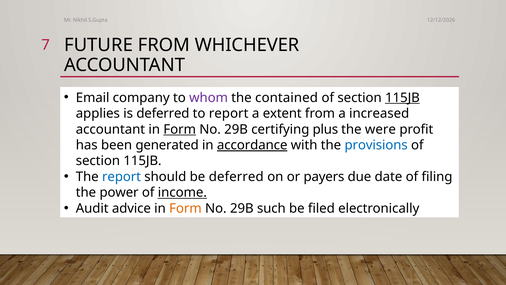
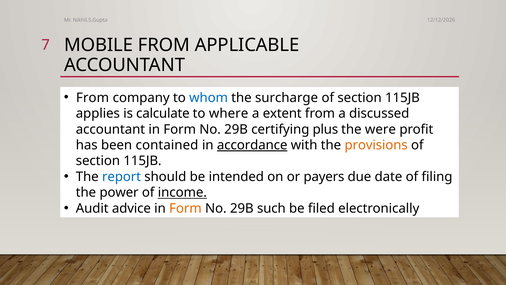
FUTURE: FUTURE -> MOBILE (99, 45)
WHICHEVER: WHICHEVER -> APPLICABLE (247, 45)
Email: Email -> From (93, 98)
whom colour: purple -> blue (209, 98)
contained: contained -> surcharge (287, 98)
115JB underline: present -> none (402, 98)
is deferred: deferred -> calculate (163, 113)
to report: report -> where (229, 113)
increased: increased -> discussed (379, 113)
Form underline: present -> none (180, 129)
generated: generated -> contained (167, 145)
provisions colour: blue -> orange (376, 145)
be deferred: deferred -> intended (236, 177)
